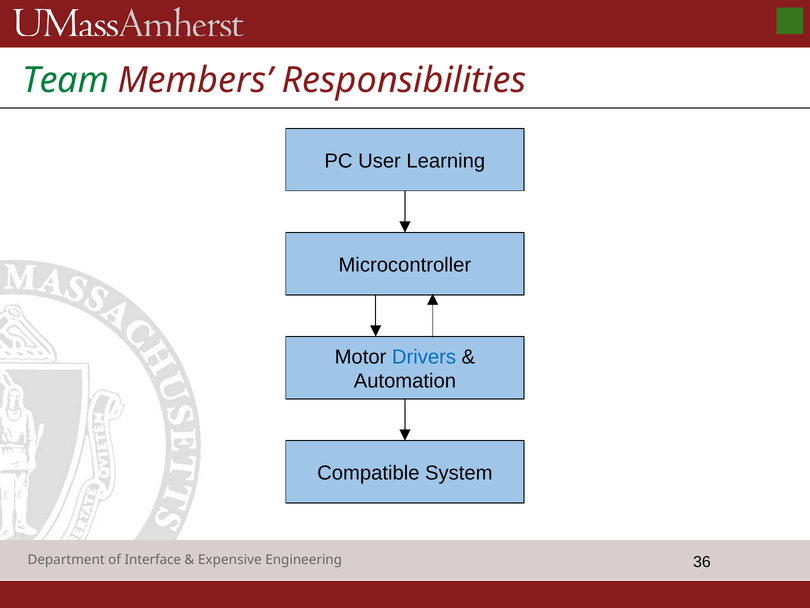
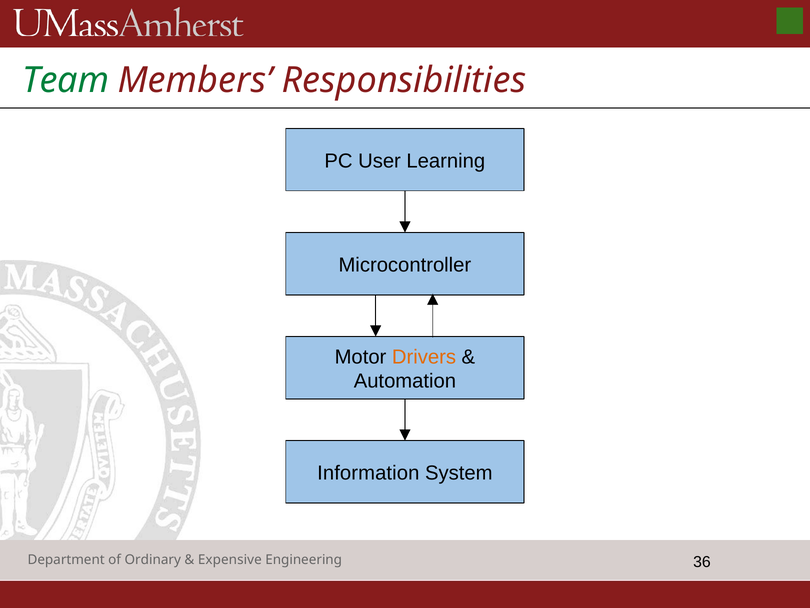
Drivers colour: blue -> orange (424, 357)
Compatible: Compatible -> Information (368, 473)
Interface: Interface -> Ordinary (153, 559)
